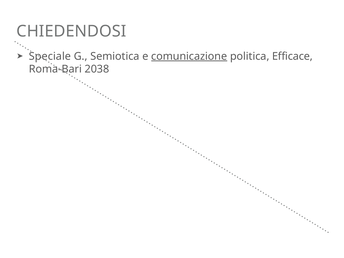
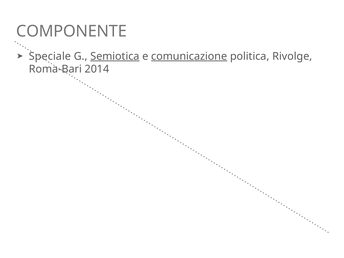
CHIEDENDOSI: CHIEDENDOSI -> COMPONENTE (71, 31)
Semiotica underline: none -> present (115, 56)
Efficace: Efficace -> Rivolge (292, 56)
2038: 2038 -> 2014 (97, 69)
